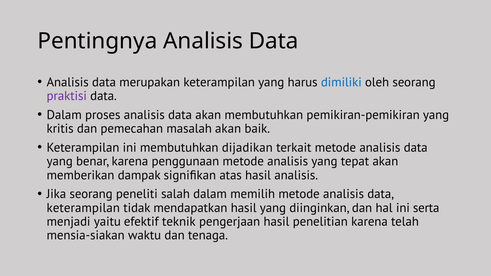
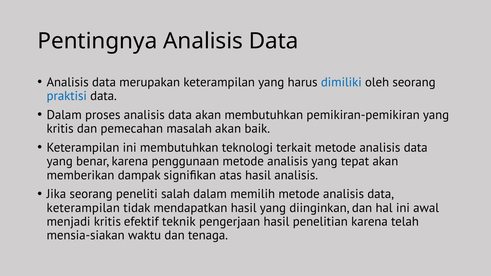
praktisi colour: purple -> blue (67, 96)
dijadikan: dijadikan -> teknologi (247, 148)
serta: serta -> awal (426, 208)
menjadi yaitu: yaitu -> kritis (107, 222)
